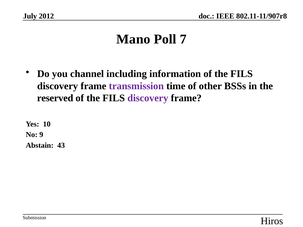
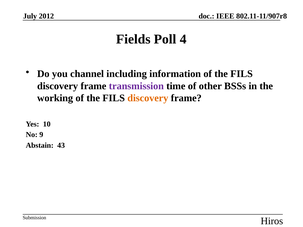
Mano: Mano -> Fields (133, 39)
7: 7 -> 4 (183, 39)
reserved: reserved -> working (55, 98)
discovery colour: purple -> orange (148, 98)
